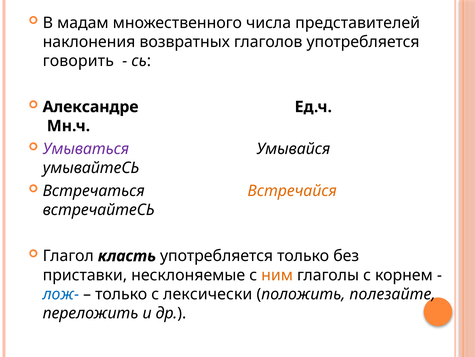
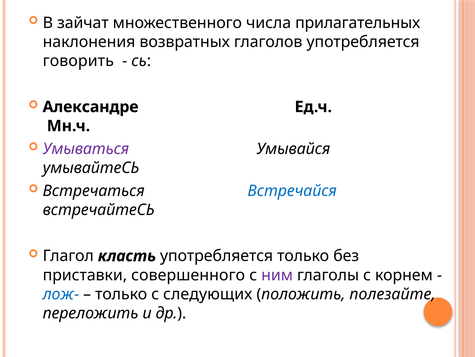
мадам: мадам -> зайчат (83, 23)
представителей: представителей -> прилагательных (358, 23)
Встречайся colour: orange -> blue (292, 191)
несклоняемые: несклоняемые -> совершенного (188, 275)
ним colour: orange -> purple (277, 275)
лексически: лексически -> следующих (208, 294)
